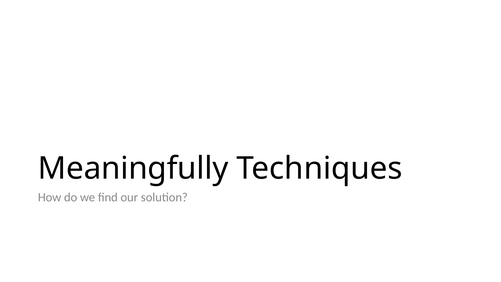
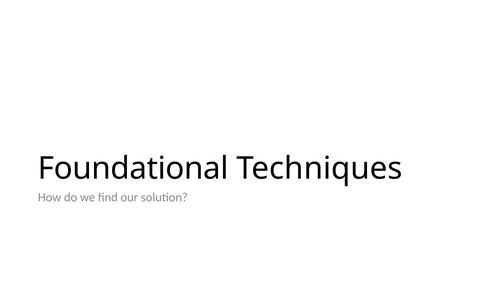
Meaningfully: Meaningfully -> Foundational (133, 168)
